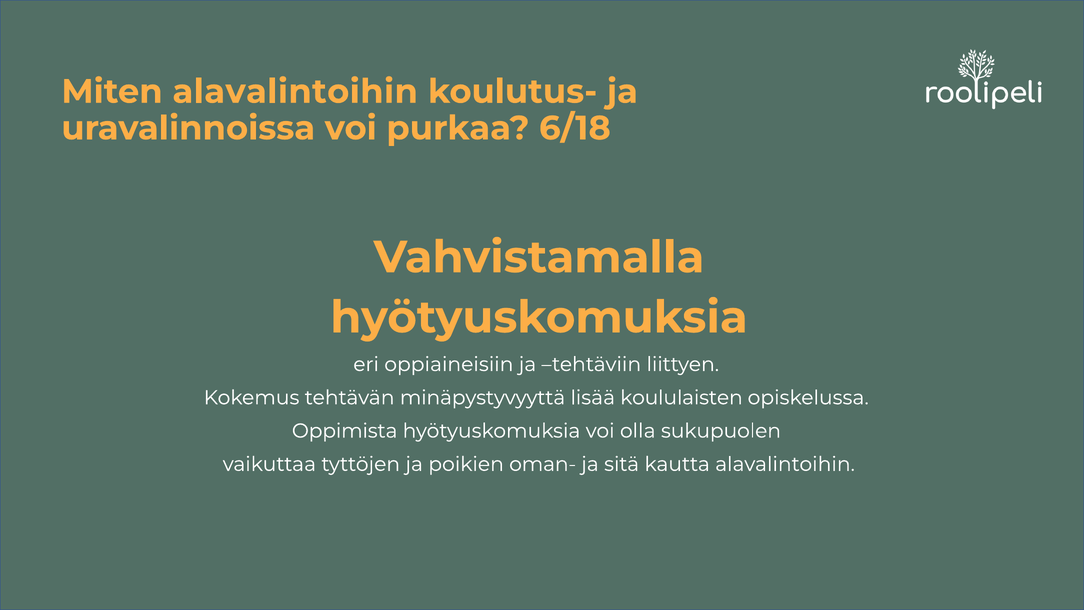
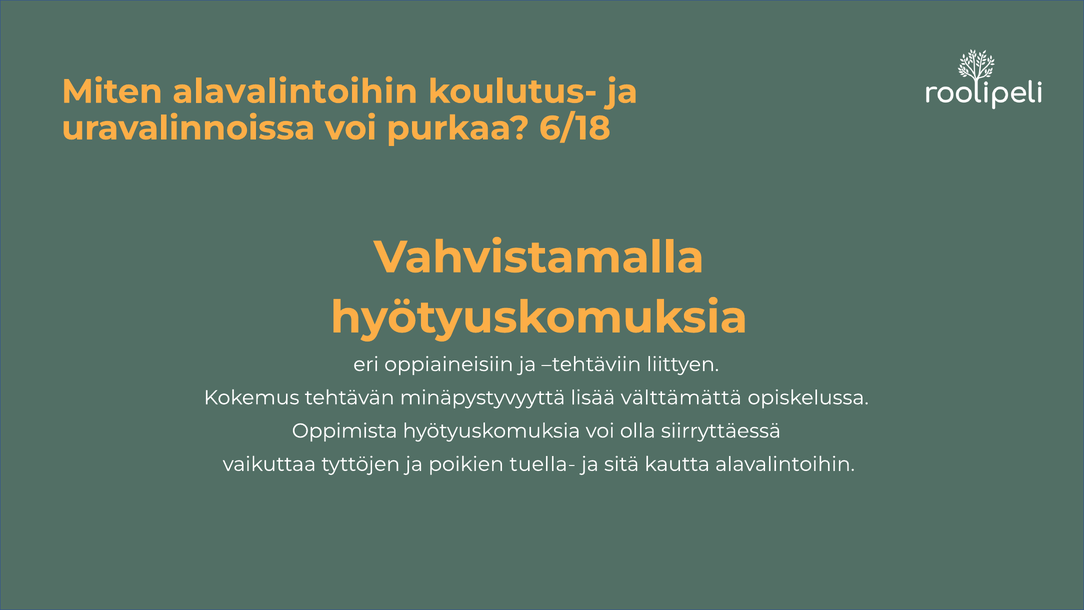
koululaisten: koululaisten -> välttämättä (681, 397)
sukupuolen: sukupuolen -> siirryttäessä (721, 431)
oman-: oman- -> tuella- (542, 464)
